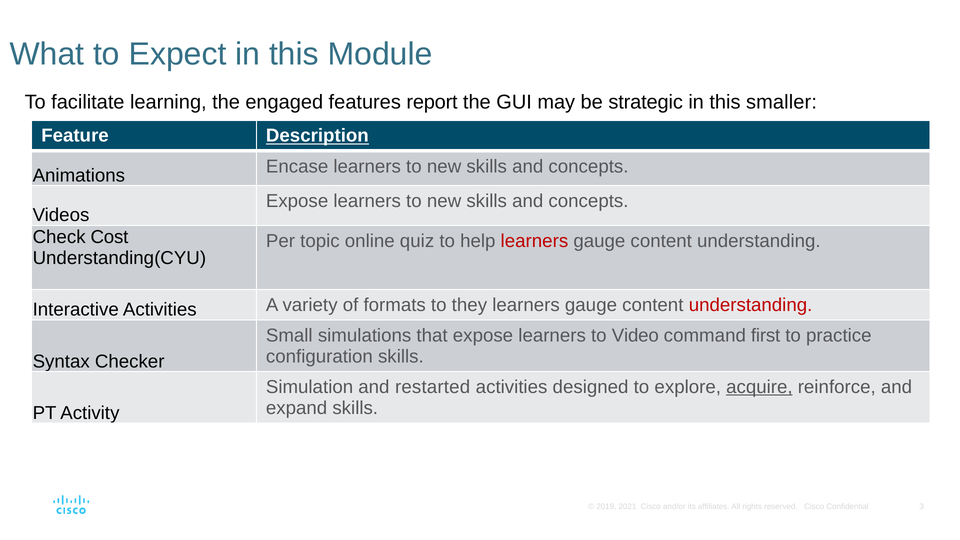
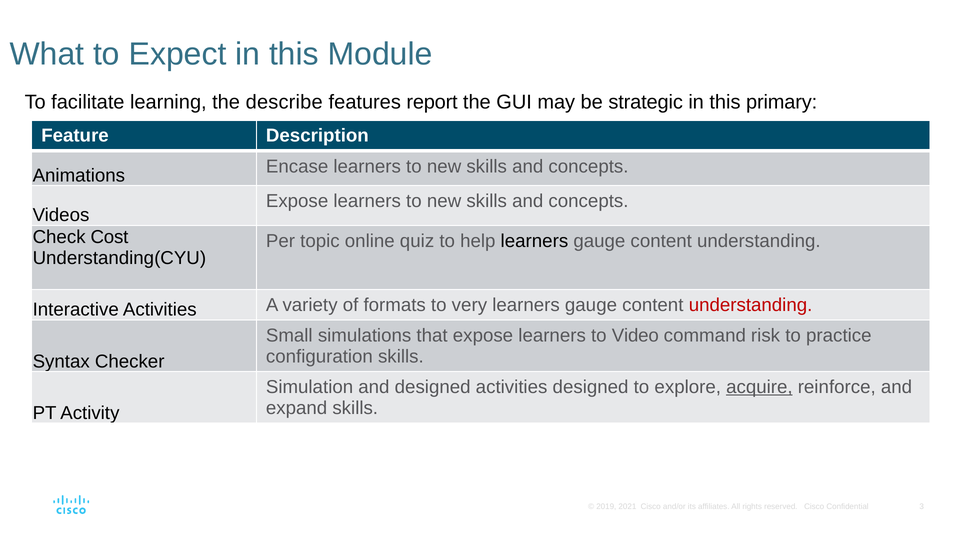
engaged: engaged -> describe (284, 102)
smaller: smaller -> primary (782, 102)
Description underline: present -> none (317, 136)
learners colour: red -> black (534, 241)
they: they -> very (469, 305)
first: first -> risk (766, 336)
and restarted: restarted -> designed (433, 387)
